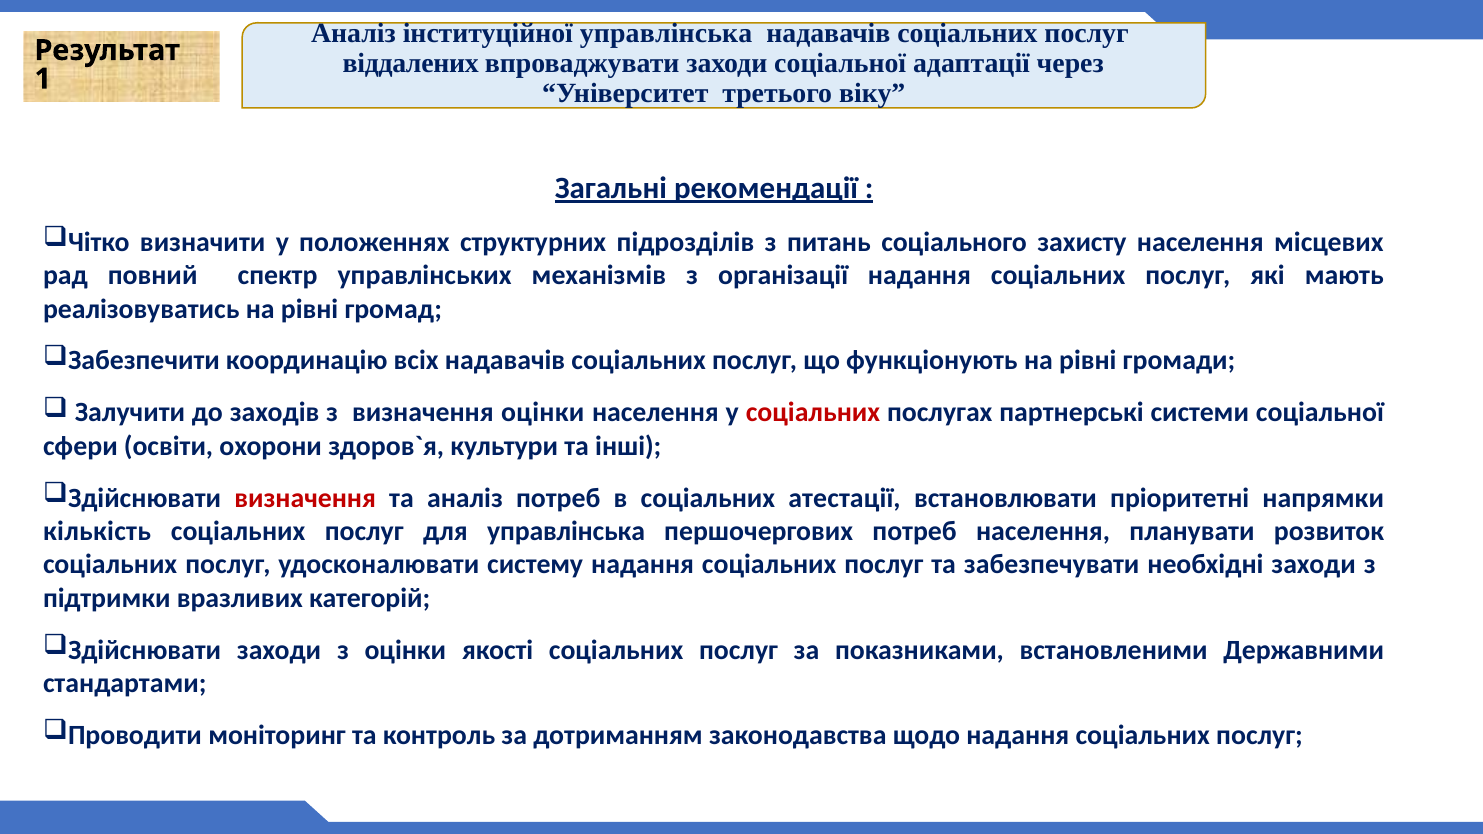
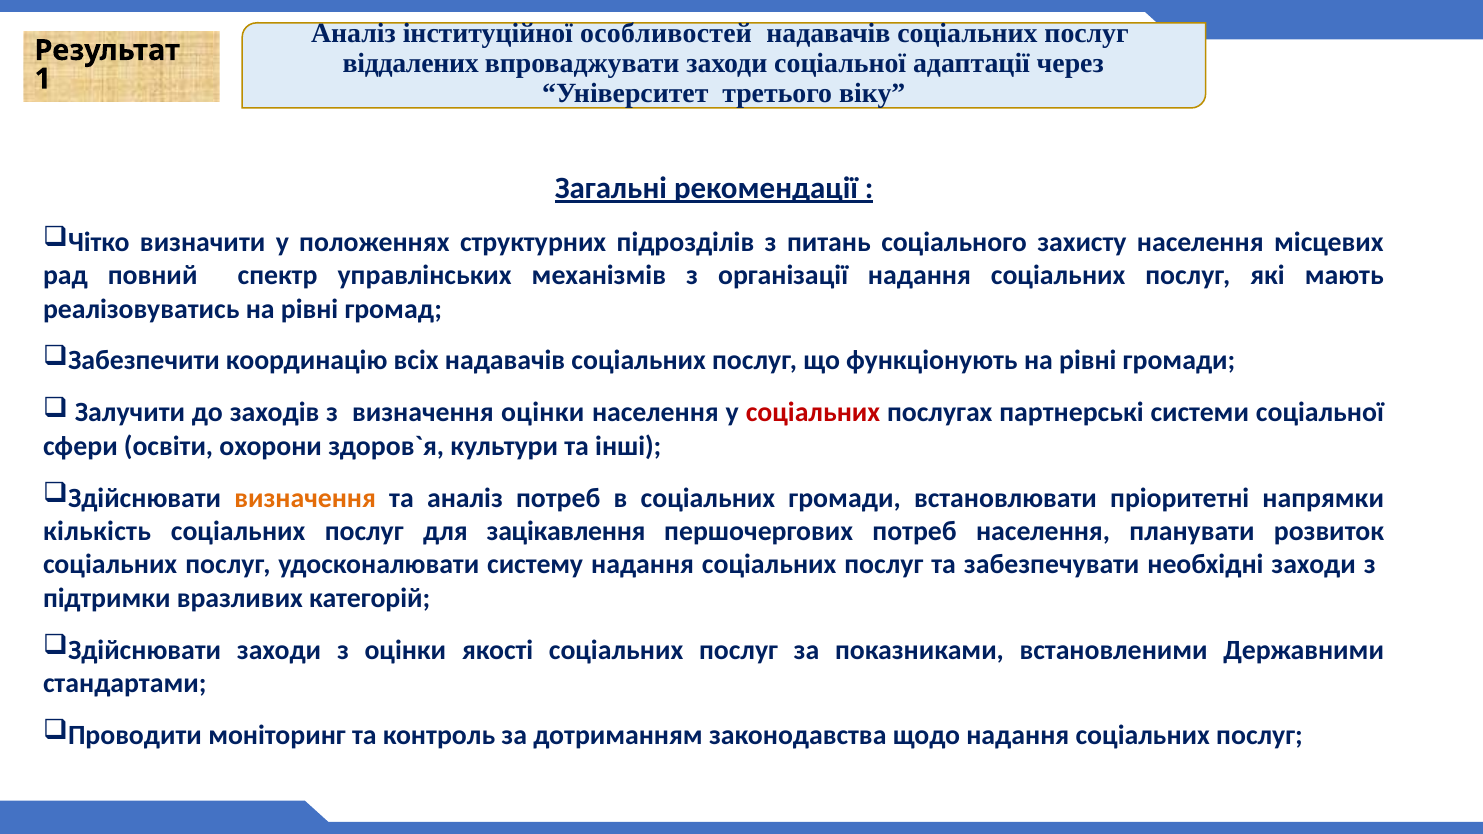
інституційної управлінська: управлінська -> особливостей (666, 34)
визначення colour: red -> orange (305, 498)
соціальних атестації: атестації -> громади (845, 498)
для управлінська: управлінська -> зацікавлення (566, 531)
